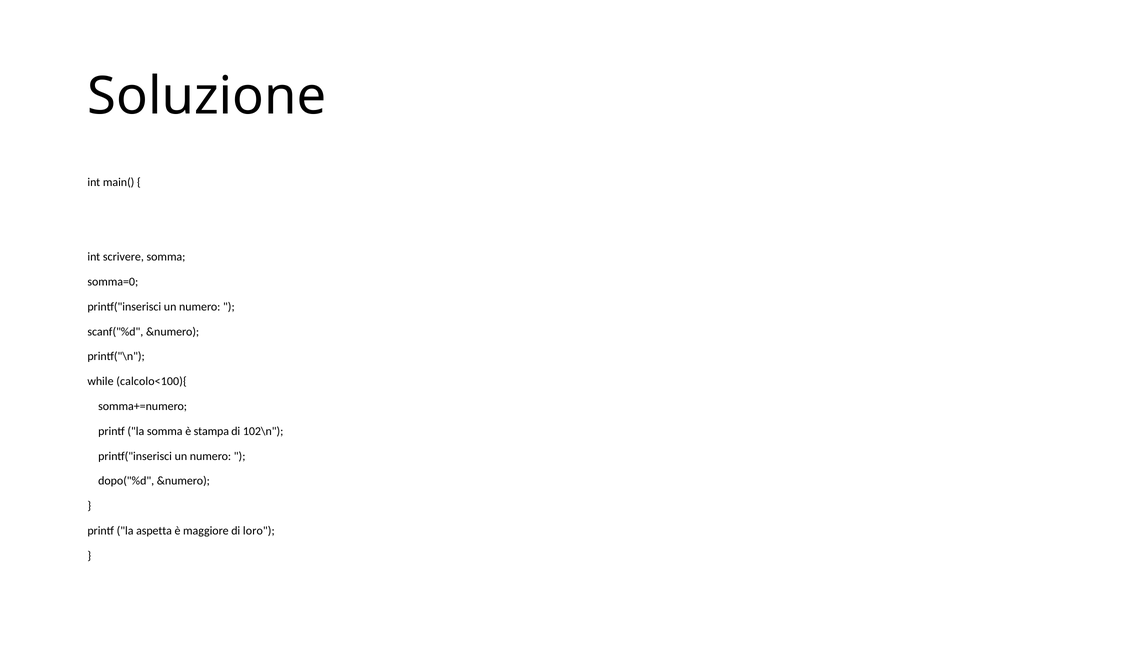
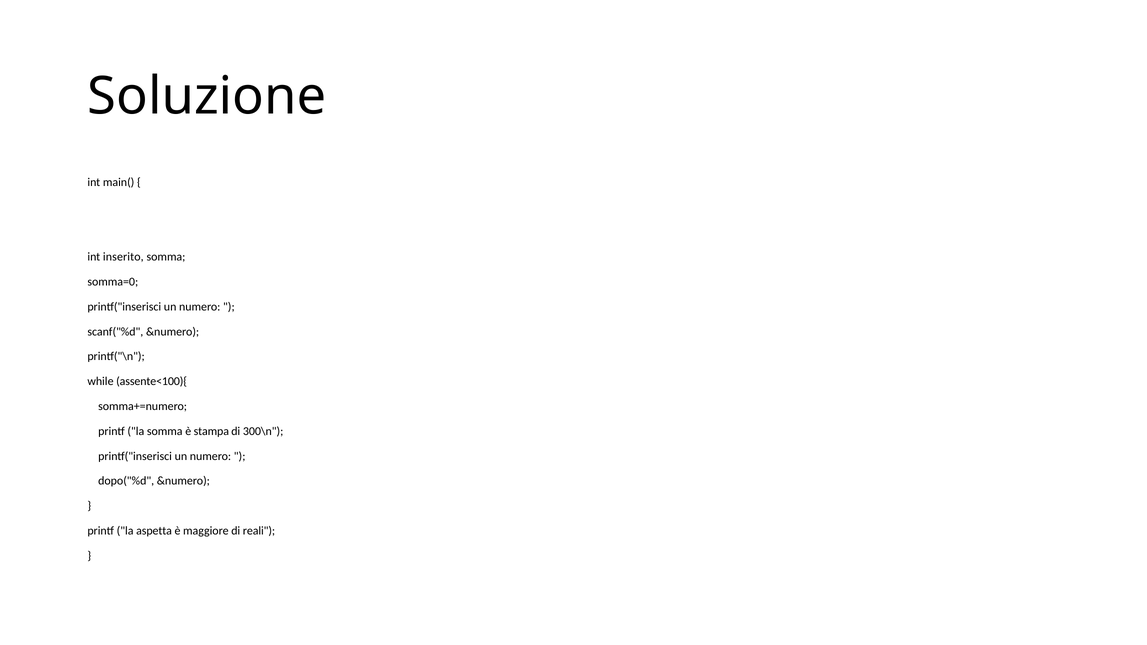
scrivere: scrivere -> inserito (123, 257)
calcolo<100){: calcolo<100){ -> assente<100){ (152, 382)
102\n: 102\n -> 300\n (263, 431)
loro: loro -> reali (259, 531)
